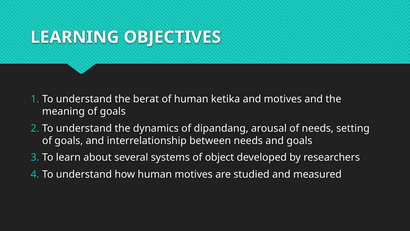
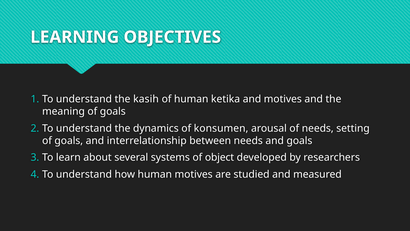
berat: berat -> kasih (146, 99)
dipandang: dipandang -> konsumen (221, 128)
